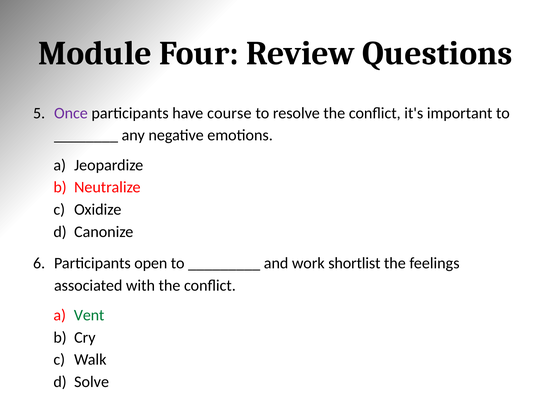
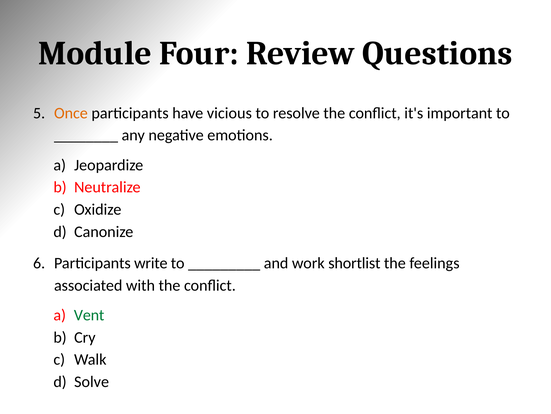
Once colour: purple -> orange (71, 113)
course: course -> vicious (229, 113)
open: open -> write (151, 263)
